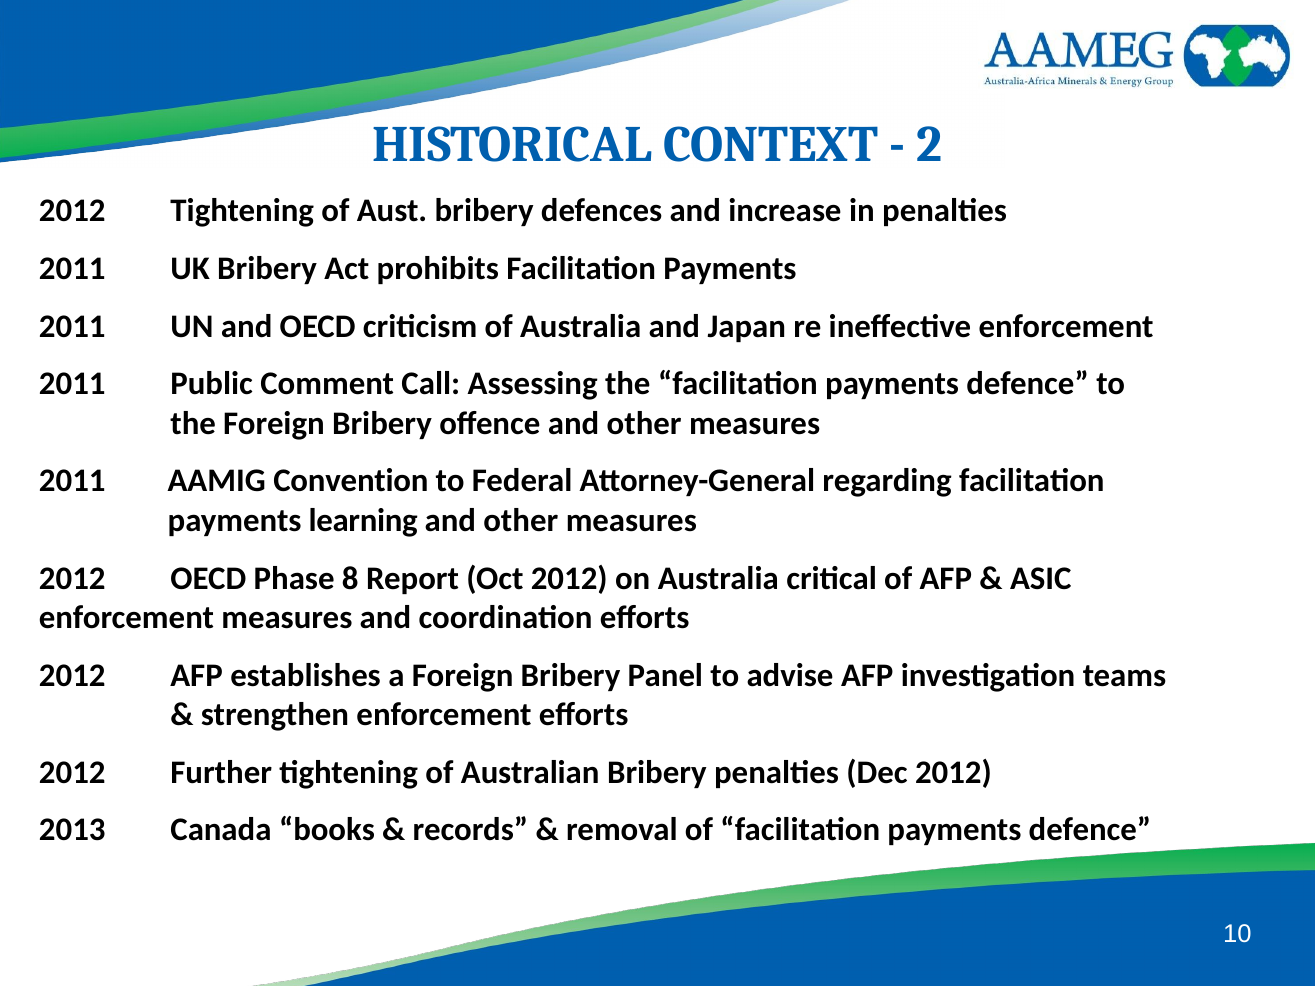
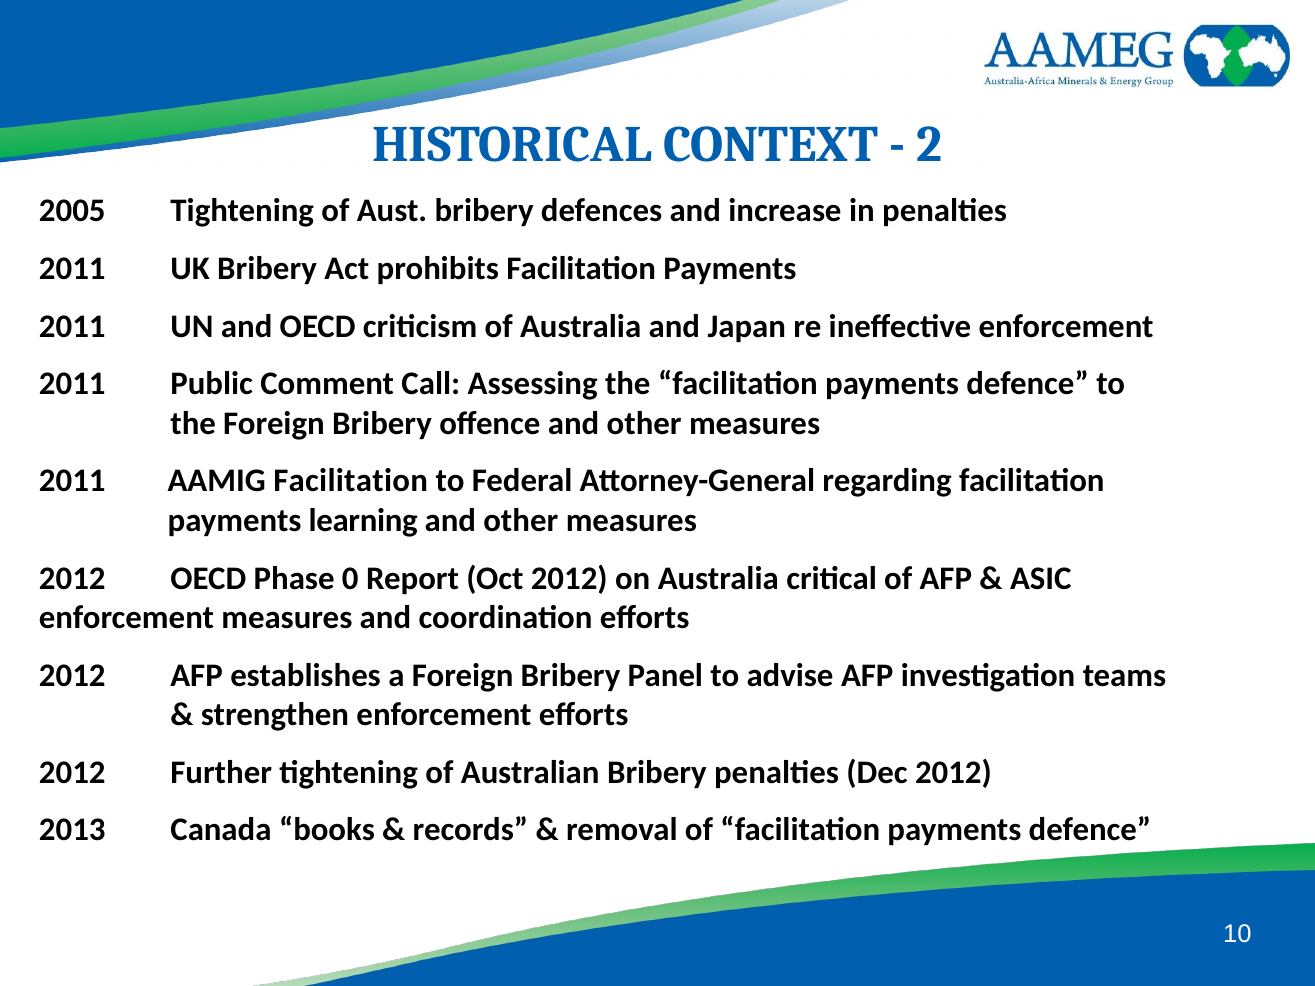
2012: 2012 -> 2005 (72, 211)
AAMIG Convention: Convention -> Facilitation (351, 481)
8: 8 -> 0 (350, 578)
